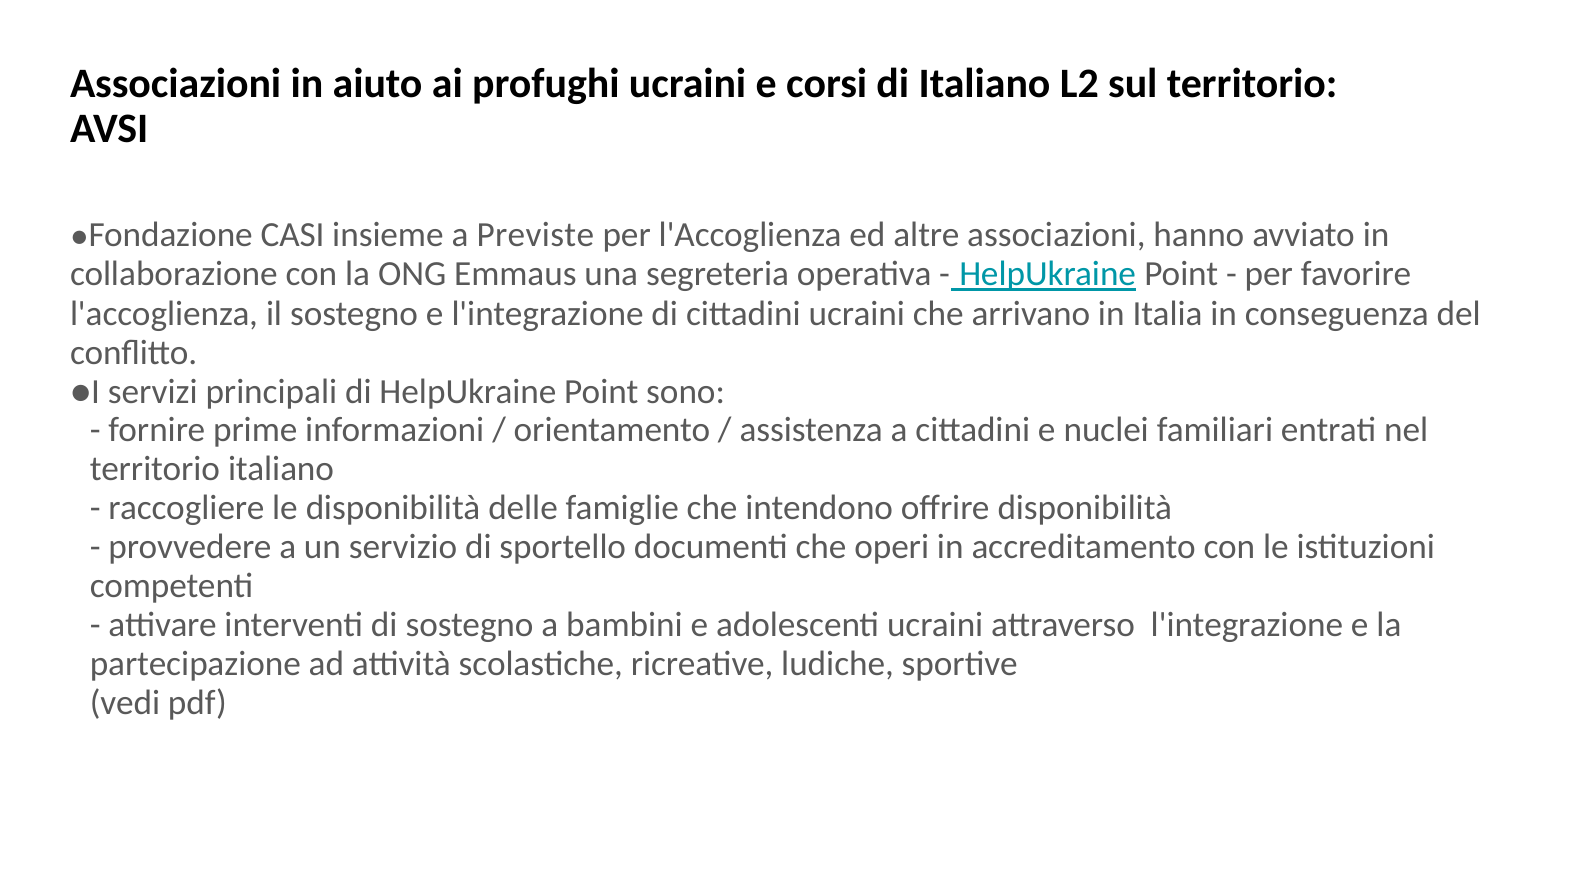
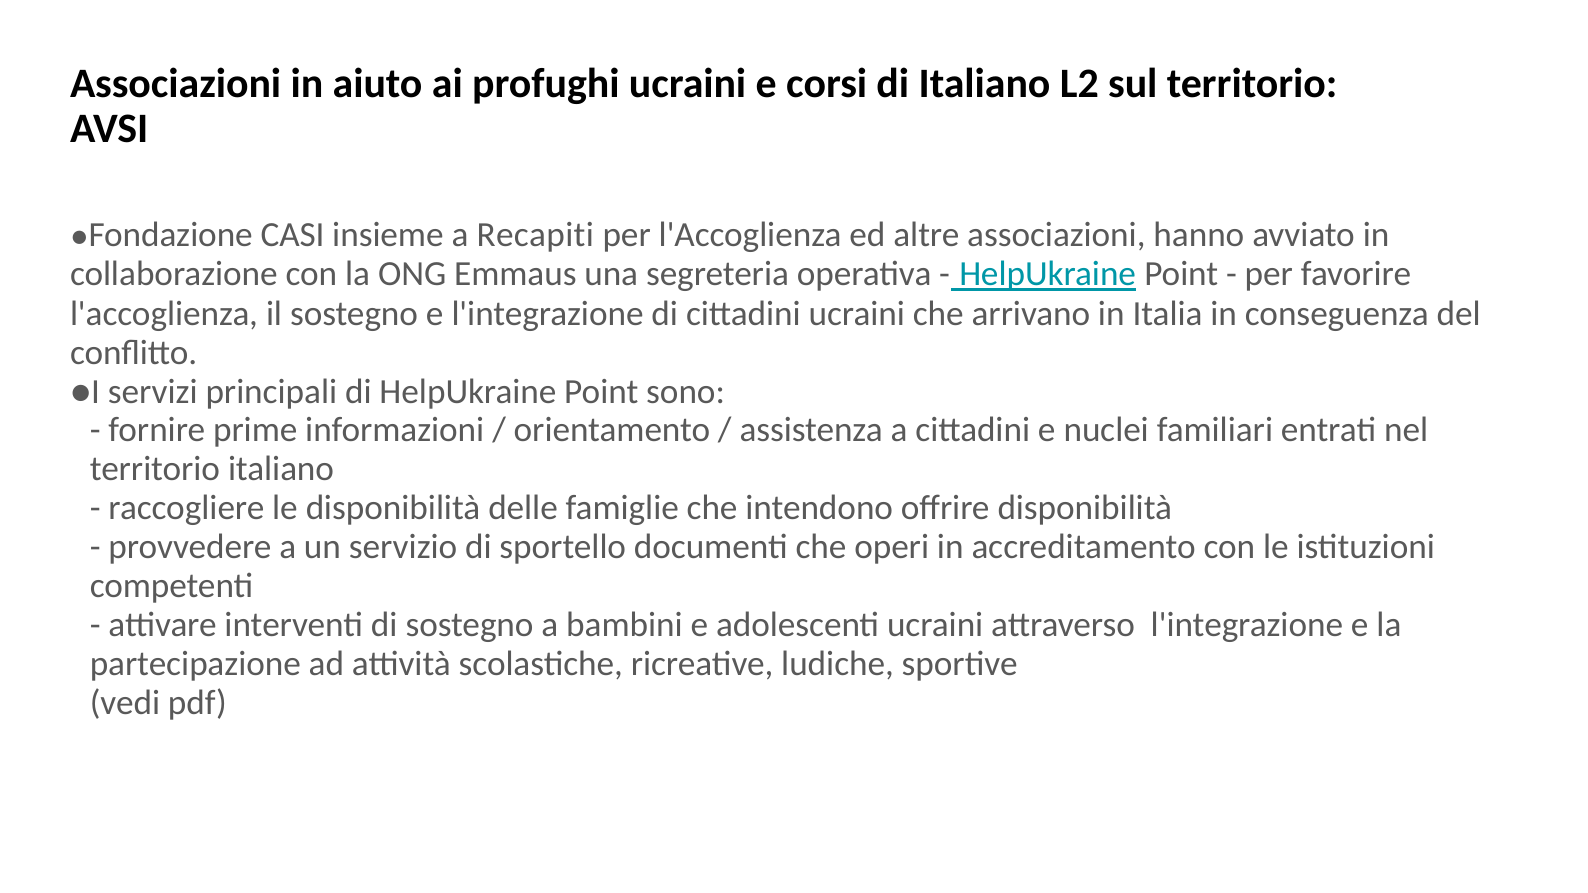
Previste: Previste -> Recapiti (535, 235)
